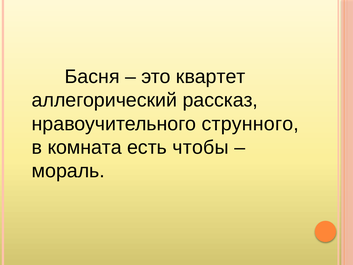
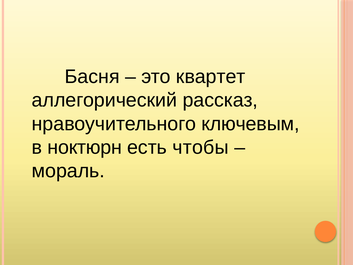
струнного: струнного -> ключевым (250, 124)
комната: комната -> ноктюрн (85, 147)
